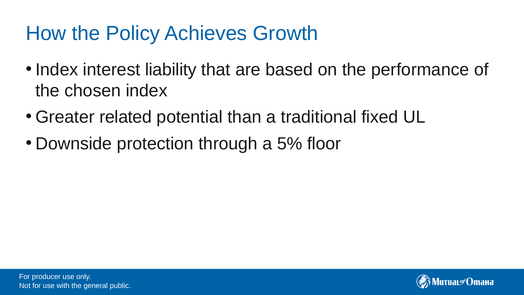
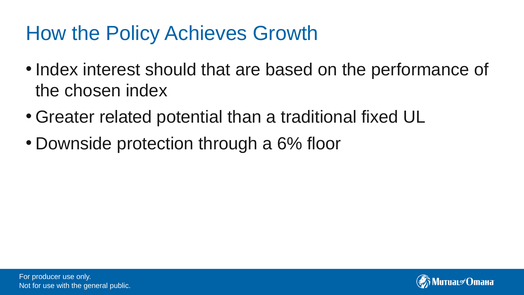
liability: liability -> should (171, 70)
5%: 5% -> 6% (290, 143)
